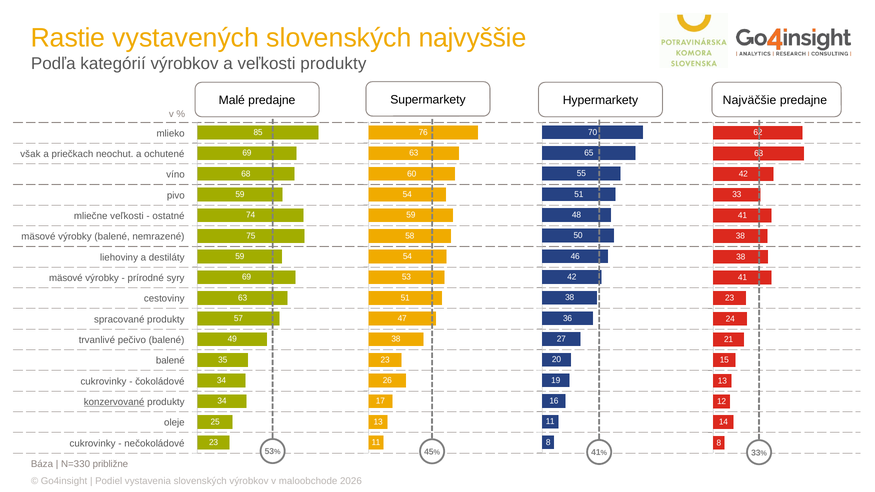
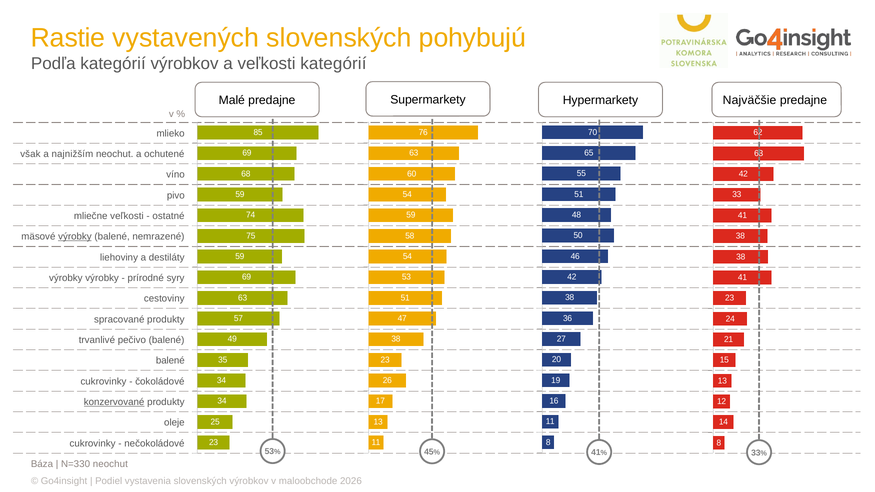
najvyššie: najvyššie -> pohybujú (472, 38)
veľkosti produkty: produkty -> kategórií (333, 63)
priečkach: priečkach -> najnižším (72, 154)
výrobky underline: none -> present (75, 237)
mäsové: mäsové -> výrobky (66, 278)
N=330 približne: približne -> neochut (110, 464)
